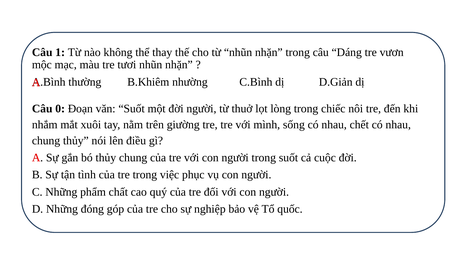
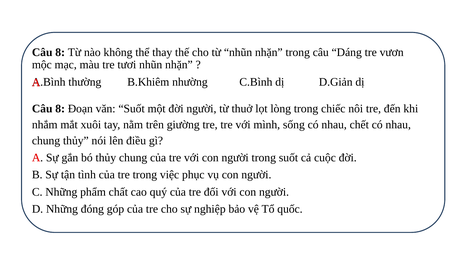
1: 1 -> 8 (60, 52)
0: 0 -> 8 (60, 109)
